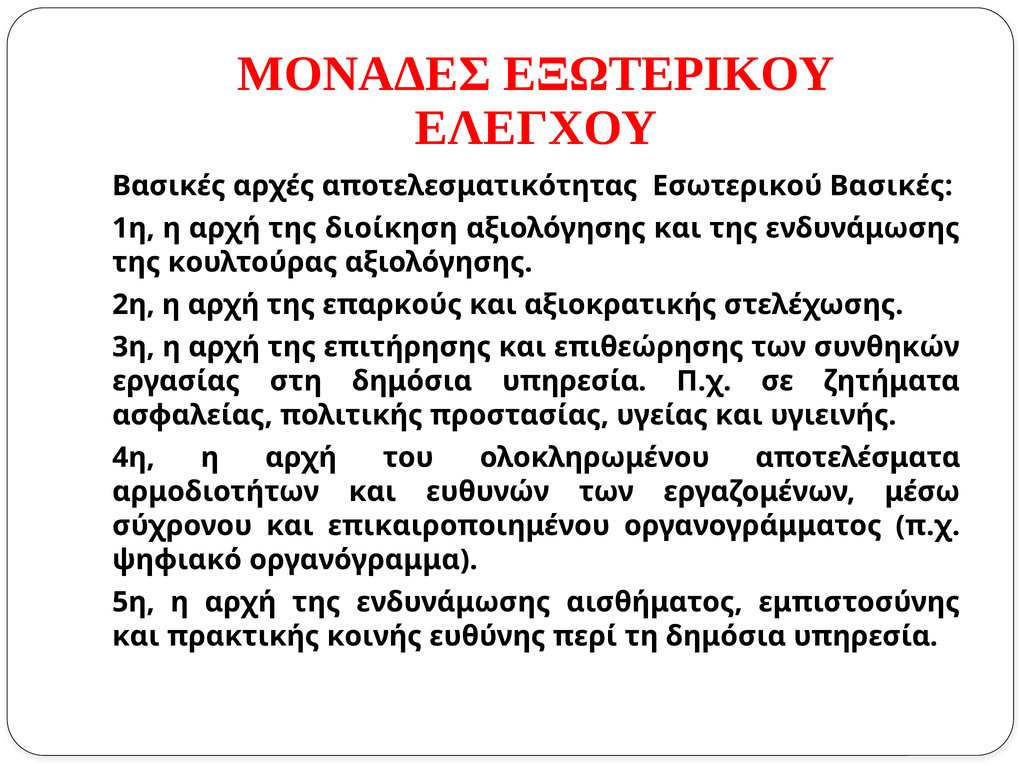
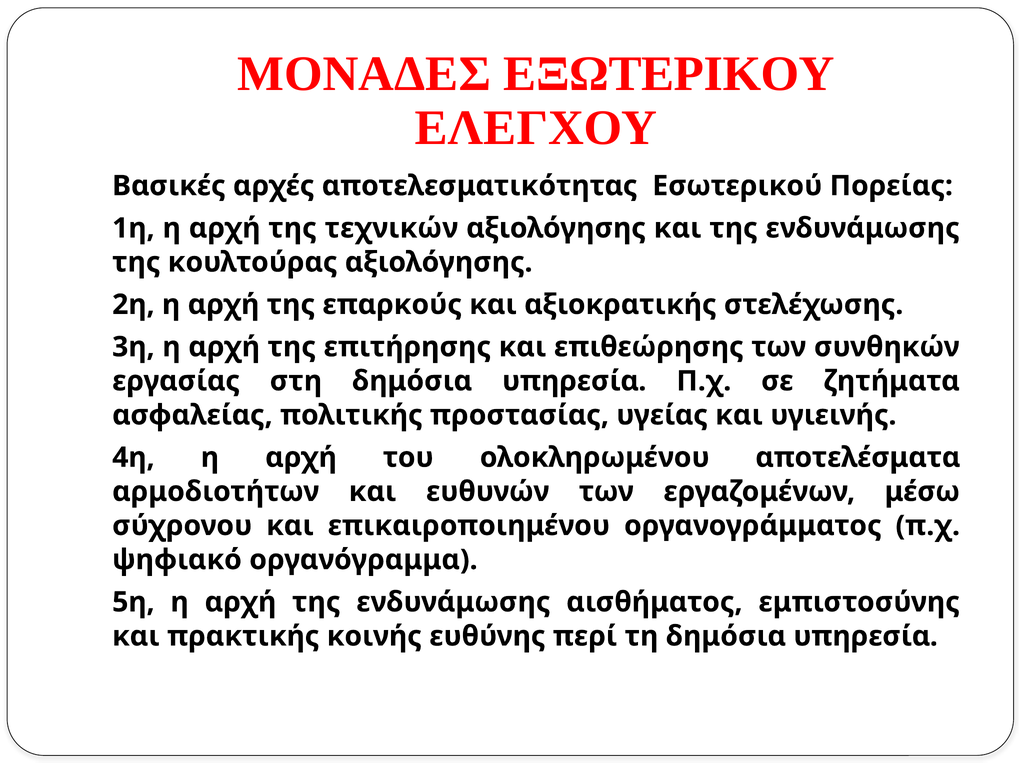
Εσωτερικού Βασικές: Βασικές -> Πορείας (891, 186)
διοίκηση: διοίκηση -> τεχνικών (391, 228)
